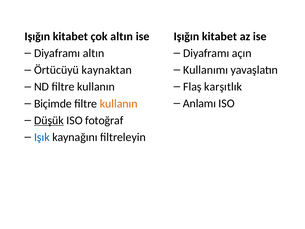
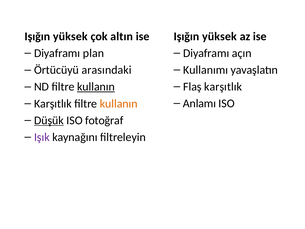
kitabet: kitabet -> yüksek (70, 36)
kitabet: kitabet -> yüksek (219, 36)
Diyaframı altın: altın -> plan (94, 53)
kaynaktan: kaynaktan -> arasındaki (107, 70)
kullanın underline: none -> present (96, 87)
Biçimde: Biçimde -> Karşıtlık (53, 103)
Işık colour: blue -> purple (42, 137)
